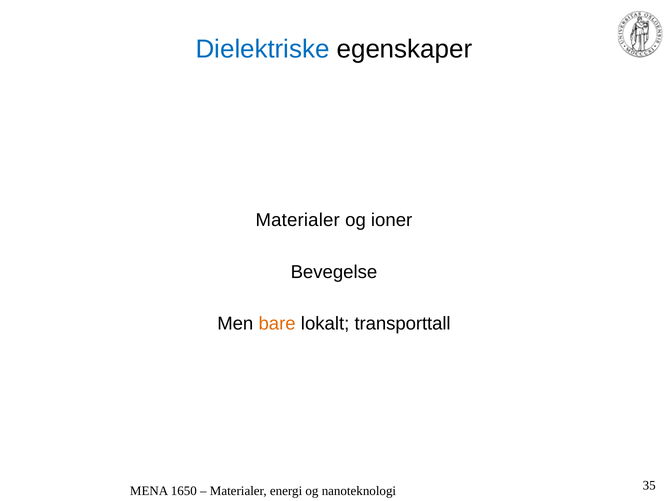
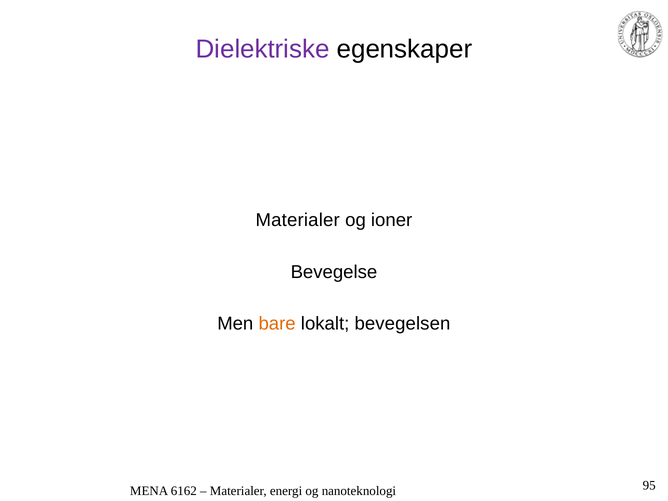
Dielektriske colour: blue -> purple (263, 49)
transporttall: transporttall -> bevegelsen (402, 324)
1650: 1650 -> 6162 (184, 491)
35: 35 -> 95 (649, 485)
